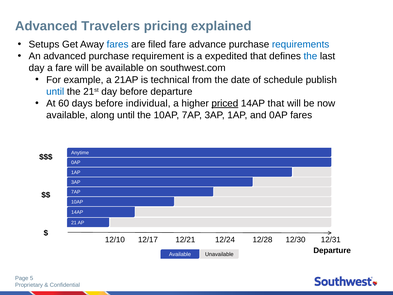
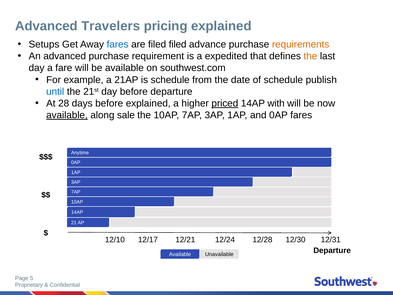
filed fare: fare -> filed (178, 44)
requirements colour: blue -> orange (301, 44)
the colour: blue -> orange (310, 56)
is technical: technical -> schedule (170, 80)
60: 60 -> 28 (64, 103)
before individual: individual -> explained (148, 103)
14AP that: that -> with (276, 103)
available underline: none -> present (67, 115)
along until: until -> sale (126, 115)
